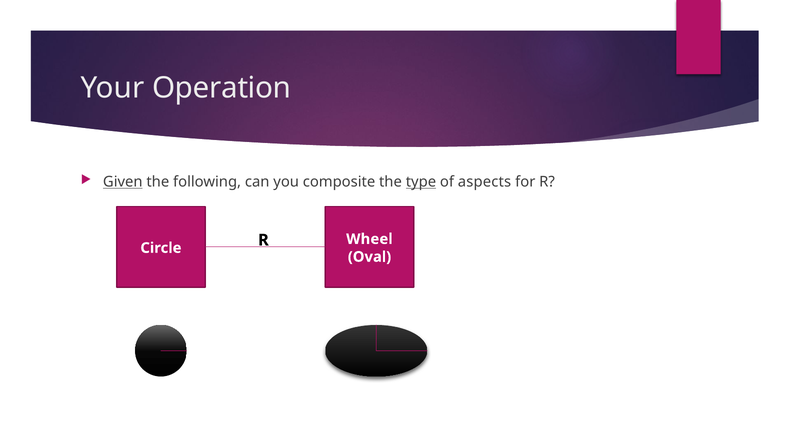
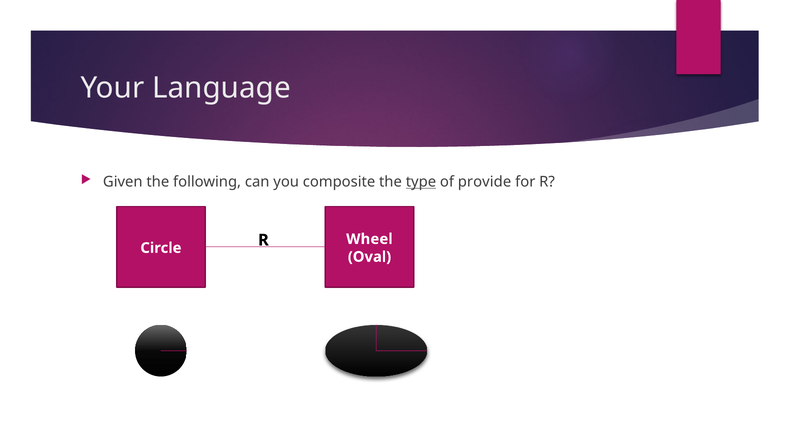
Operation: Operation -> Language (221, 88)
Given underline: present -> none (123, 182)
aspects: aspects -> provide (485, 182)
